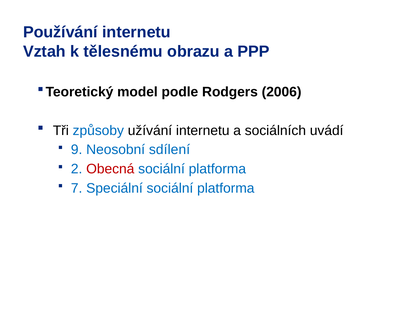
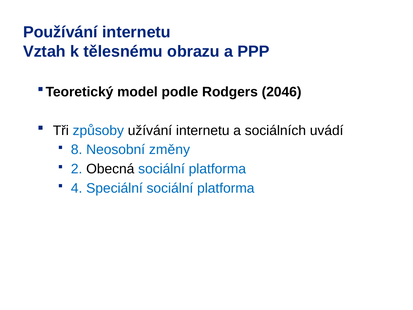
2006: 2006 -> 2046 (282, 92)
9: 9 -> 8 (77, 150)
sdílení: sdílení -> změny (169, 150)
Obecná colour: red -> black (110, 169)
7: 7 -> 4 (77, 188)
